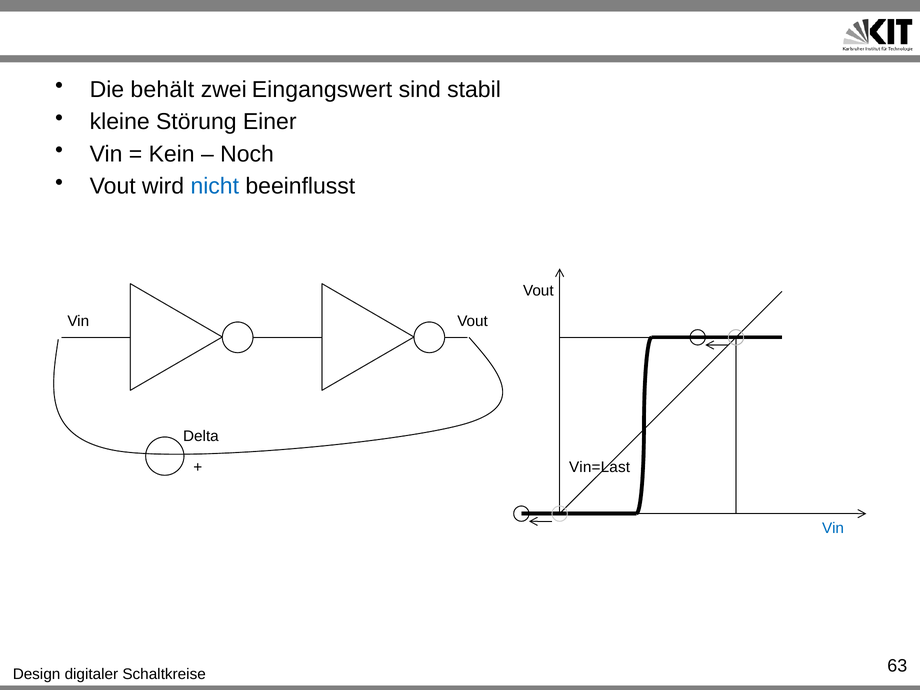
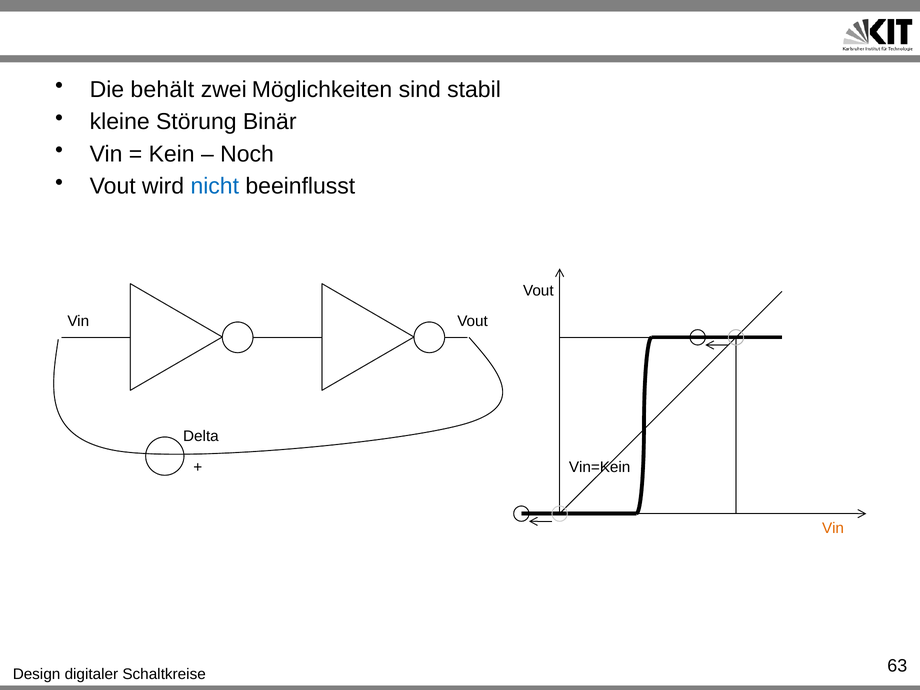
Eingangswert: Eingangswert -> Möglichkeiten (322, 90)
Einer: Einer -> Binär (270, 122)
Vin=Last: Vin=Last -> Vin=Kein (600, 467)
Vin colour: blue -> orange (833, 528)
